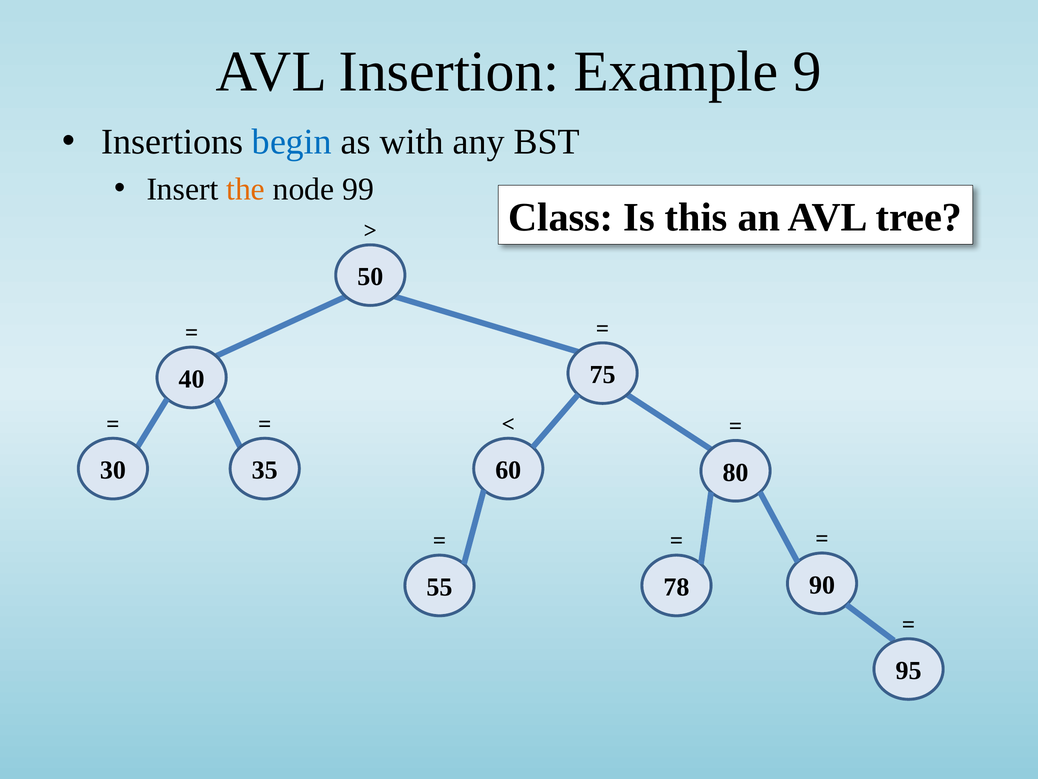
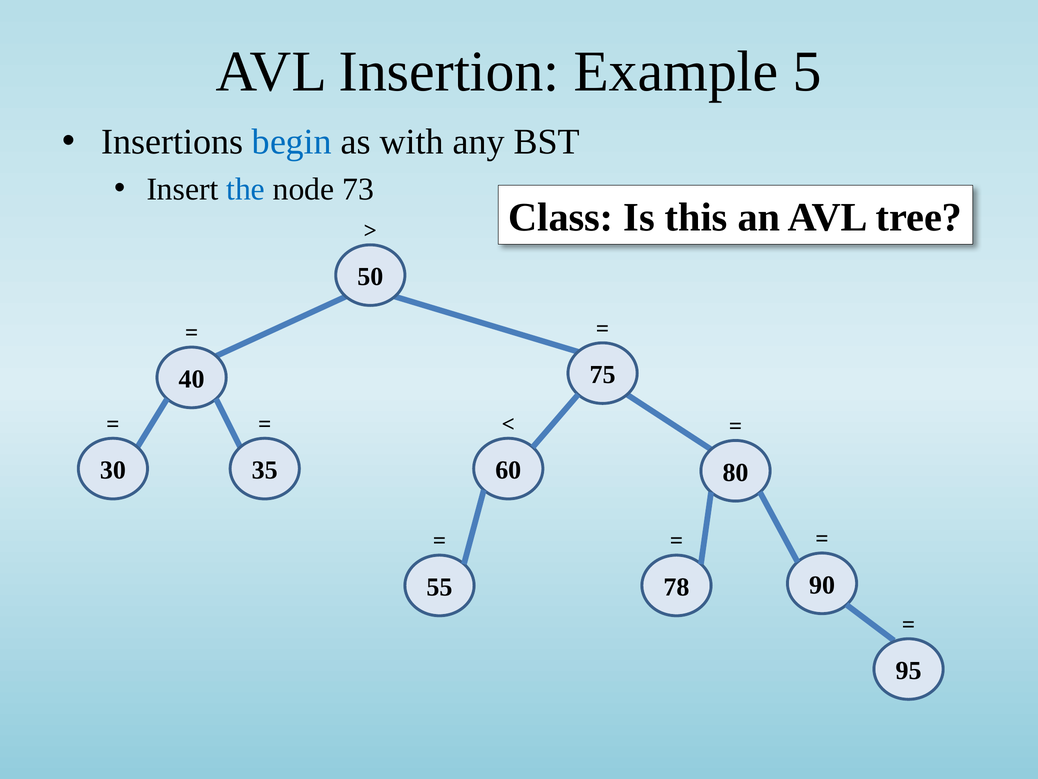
9: 9 -> 5 (807, 71)
the colour: orange -> blue (246, 189)
99: 99 -> 73 (358, 189)
